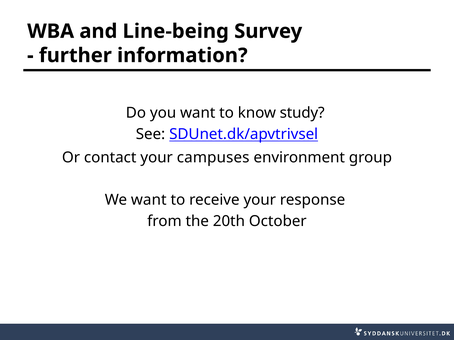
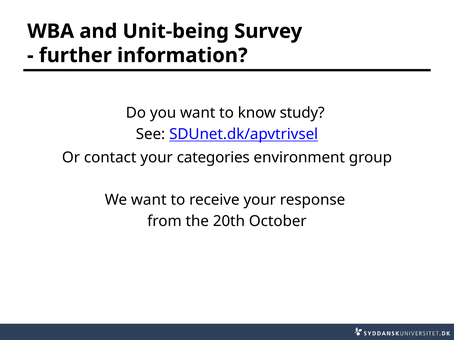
Line-being: Line-being -> Unit-being (176, 31)
campuses: campuses -> categories (213, 158)
